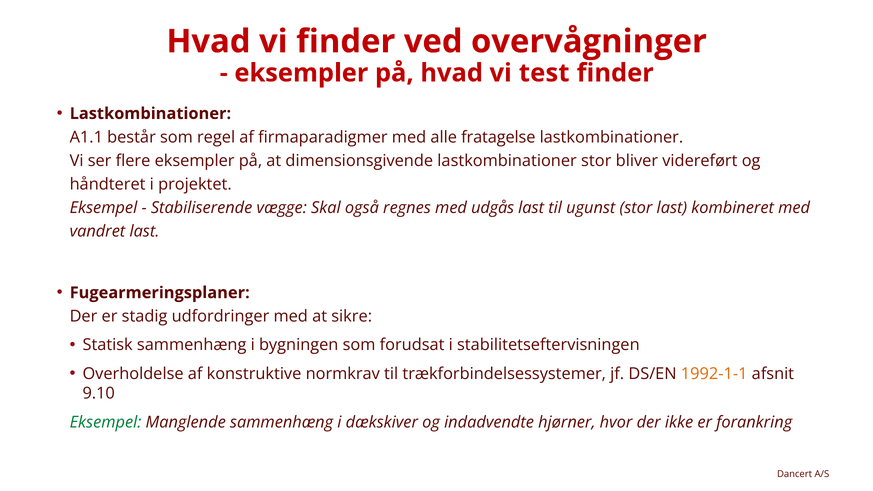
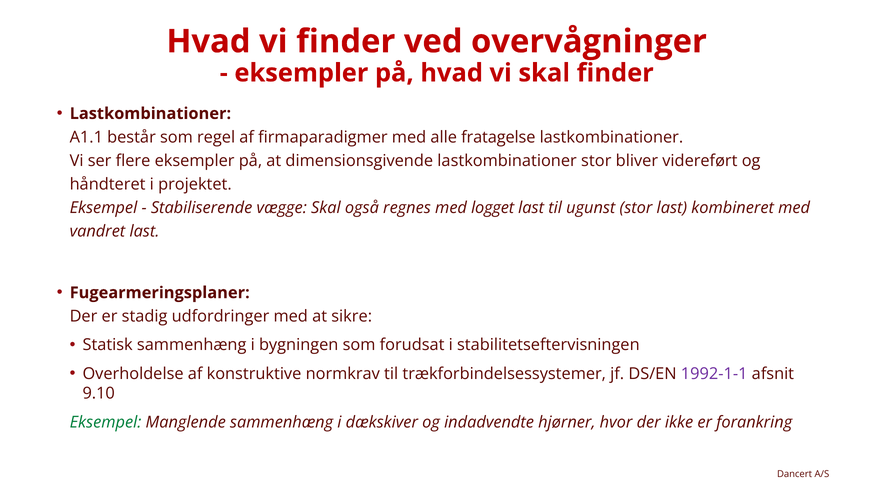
vi test: test -> skal (544, 73)
udgås: udgås -> logget (493, 208)
1992-1-1 colour: orange -> purple (714, 374)
